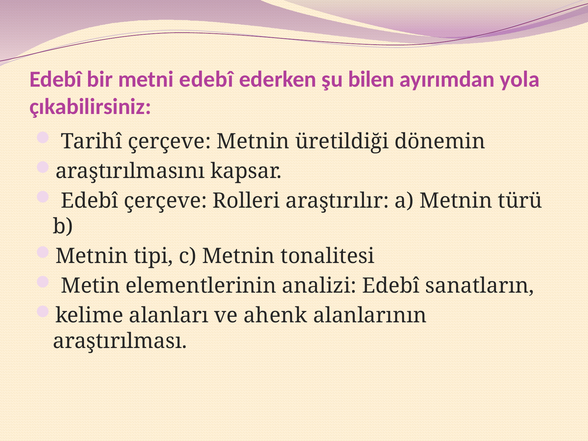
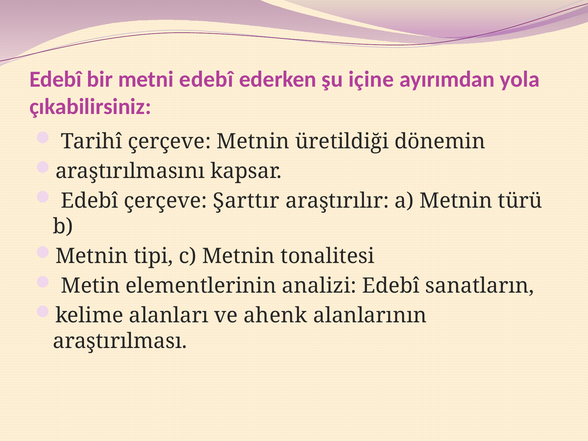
bilen: bilen -> içine (371, 79)
Rolleri: Rolleri -> Şarttır (246, 201)
